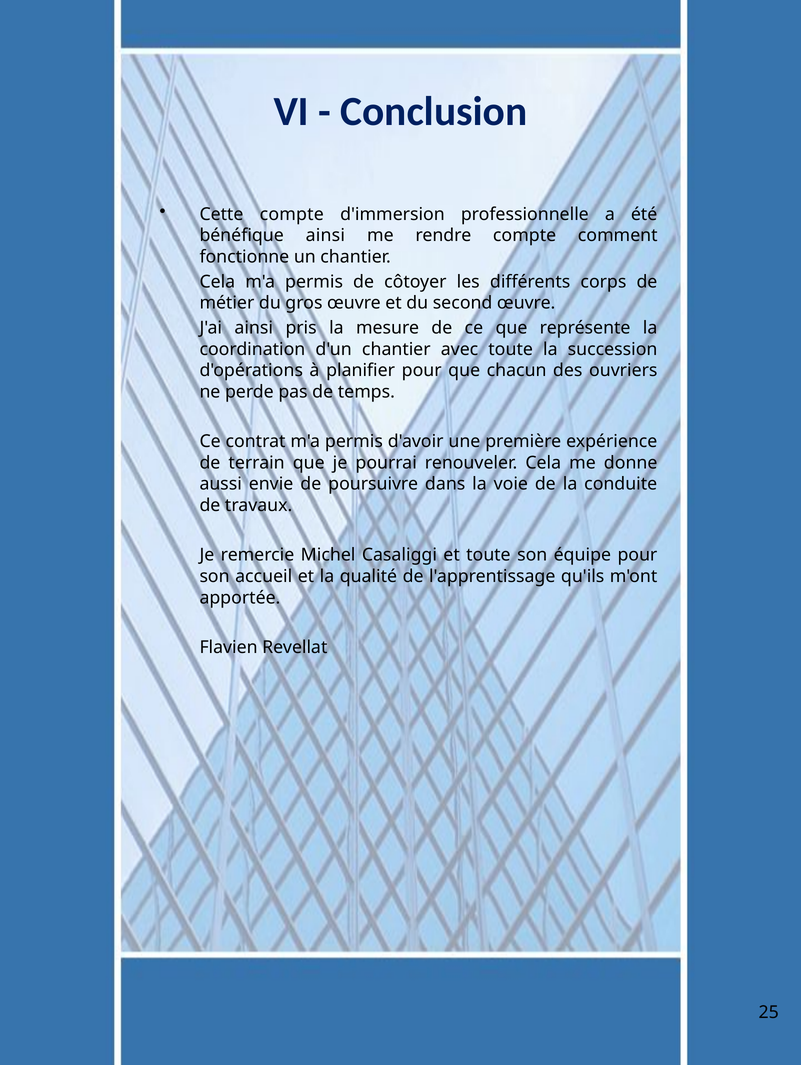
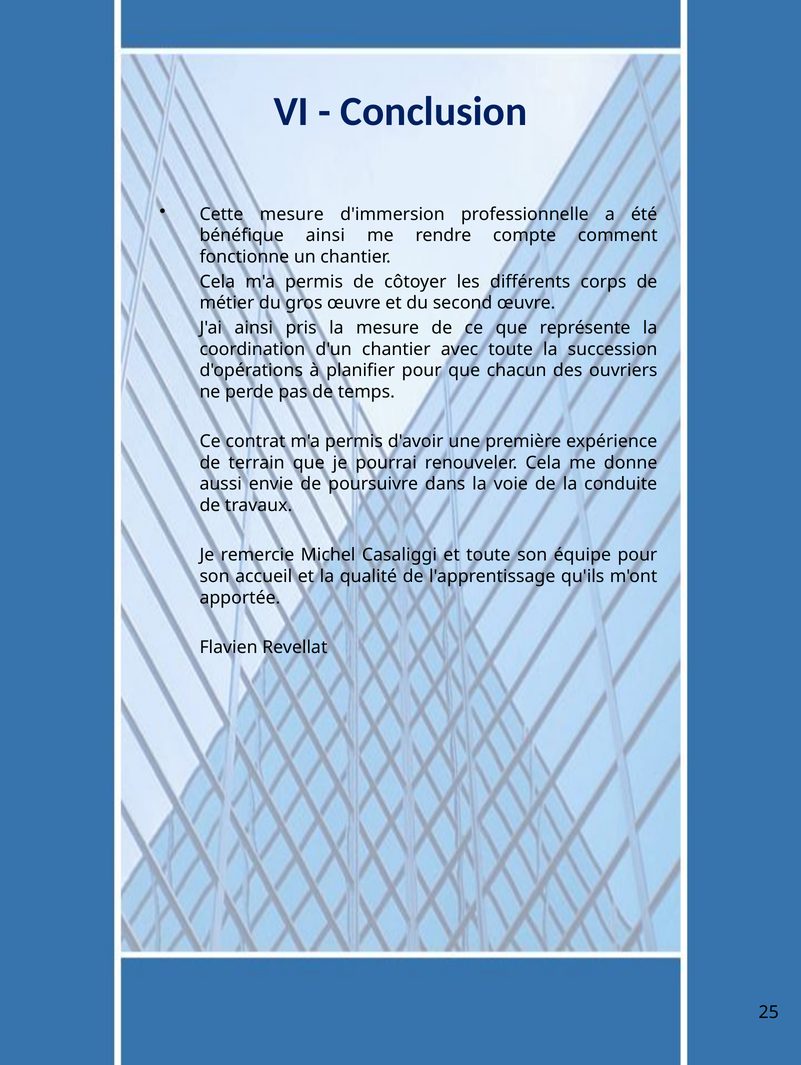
Cette compte: compte -> mesure (292, 214)
